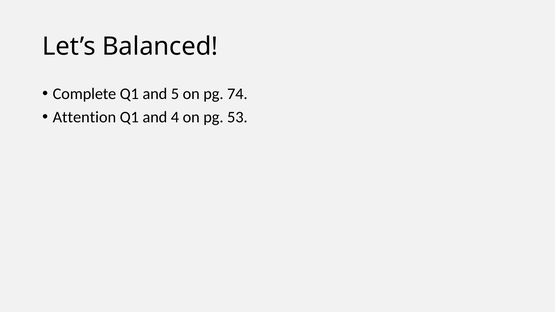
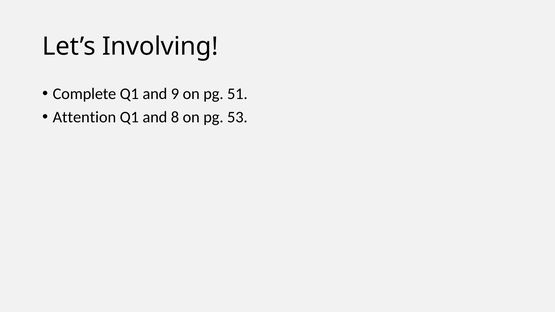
Balanced: Balanced -> Involving (160, 47)
5: 5 -> 9 (175, 94)
74: 74 -> 51 (237, 94)
4: 4 -> 8 (175, 117)
